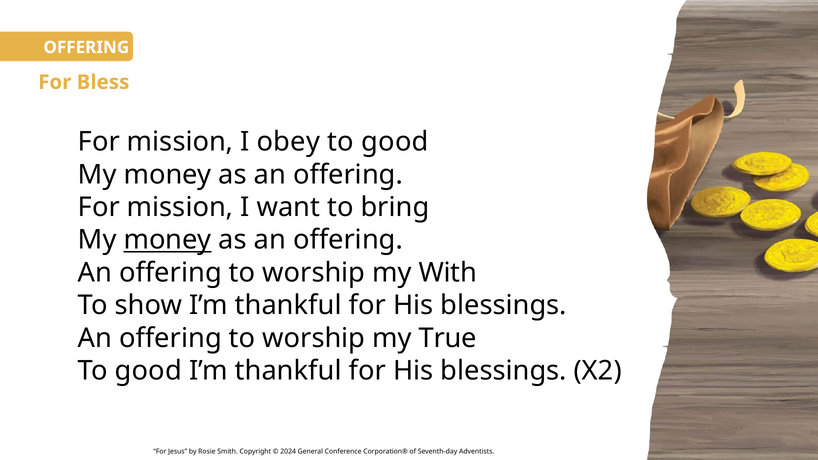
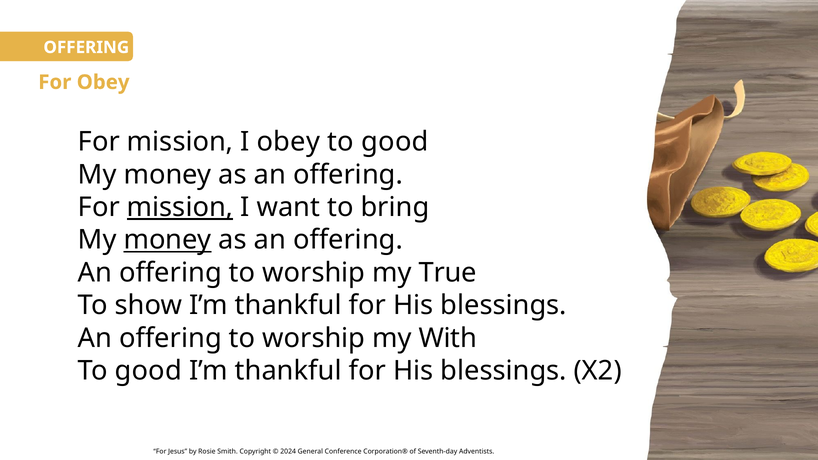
For Bless: Bless -> Obey (103, 82)
mission underline: none -> present (180, 207)
With: With -> True (448, 273)
True: True -> With (448, 338)
